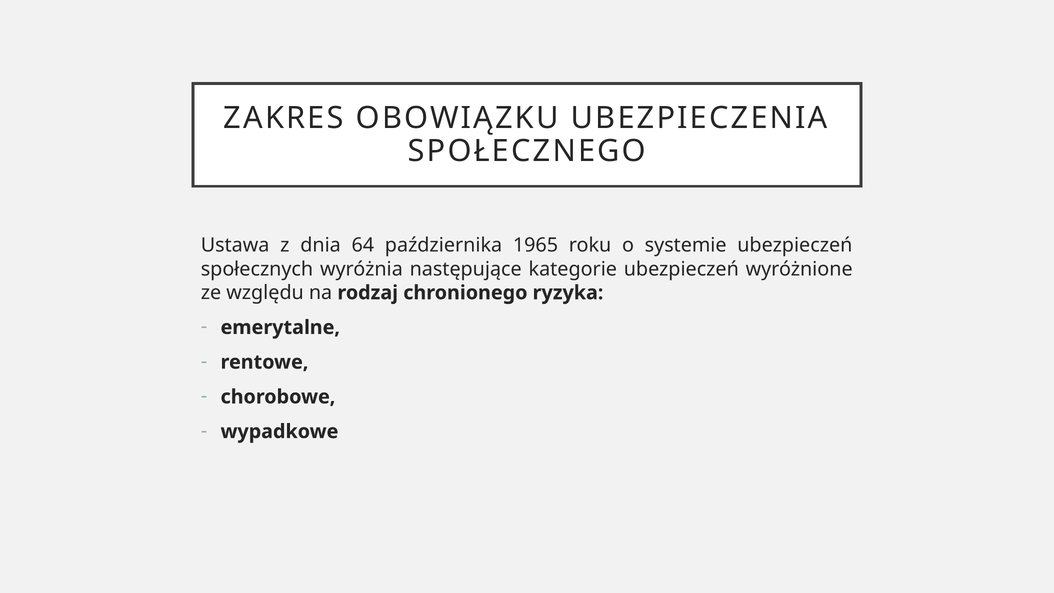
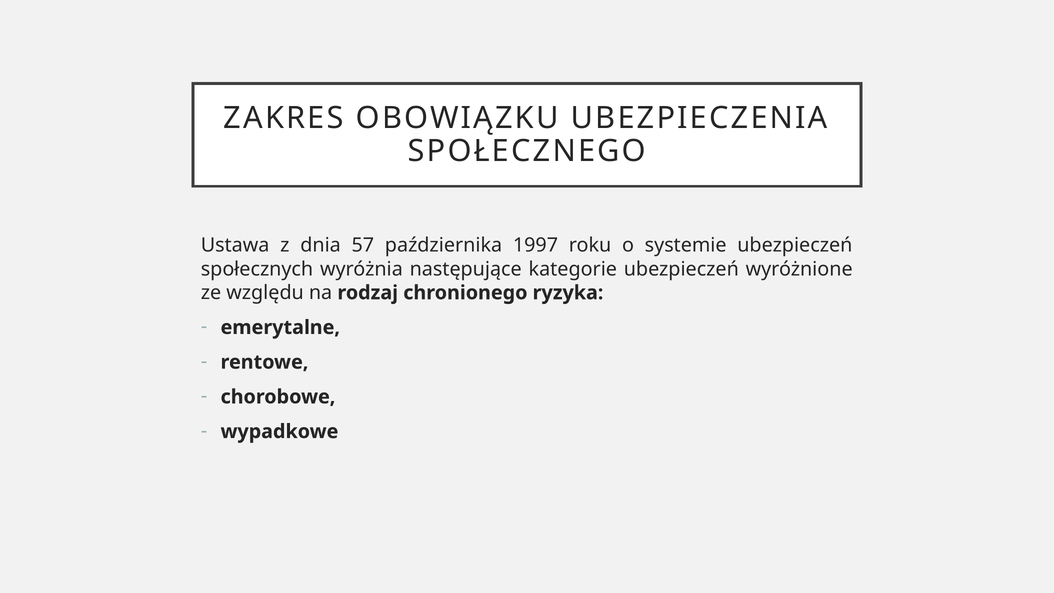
64: 64 -> 57 (363, 245)
1965: 1965 -> 1997 (535, 245)
